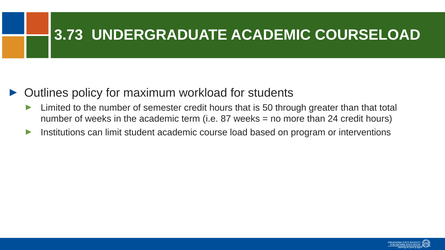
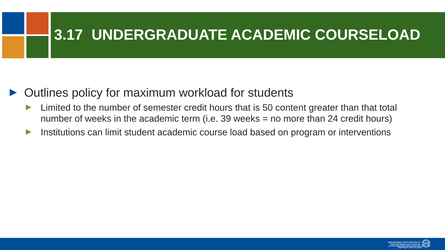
3.73: 3.73 -> 3.17 (69, 35)
through: through -> content (291, 108)
87: 87 -> 39 (226, 119)
